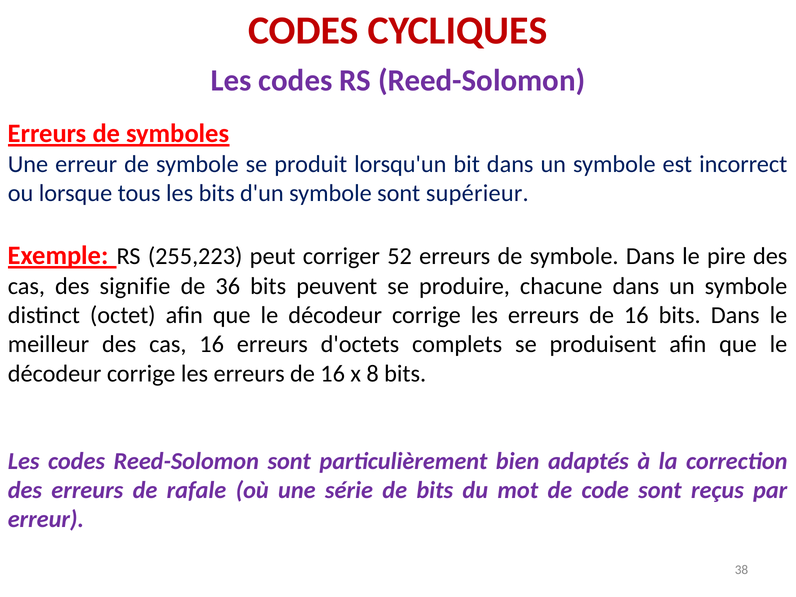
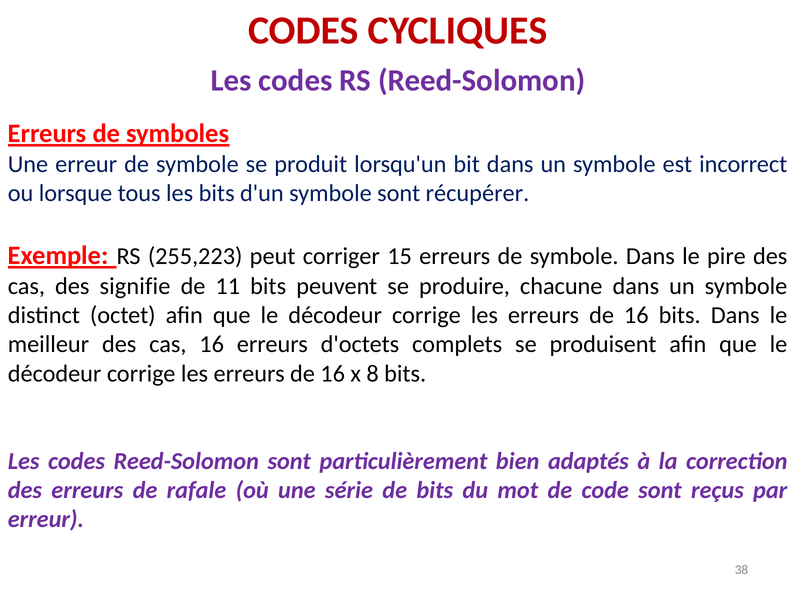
supérieur: supérieur -> récupérer (477, 193)
52: 52 -> 15 (400, 256)
36: 36 -> 11 (228, 286)
